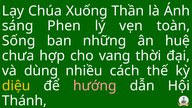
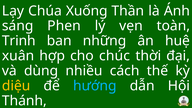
Sống: Sống -> Trinh (19, 41)
chưa: chưa -> xuân (18, 56)
vang: vang -> chúc (115, 56)
hướng colour: pink -> light blue (95, 86)
